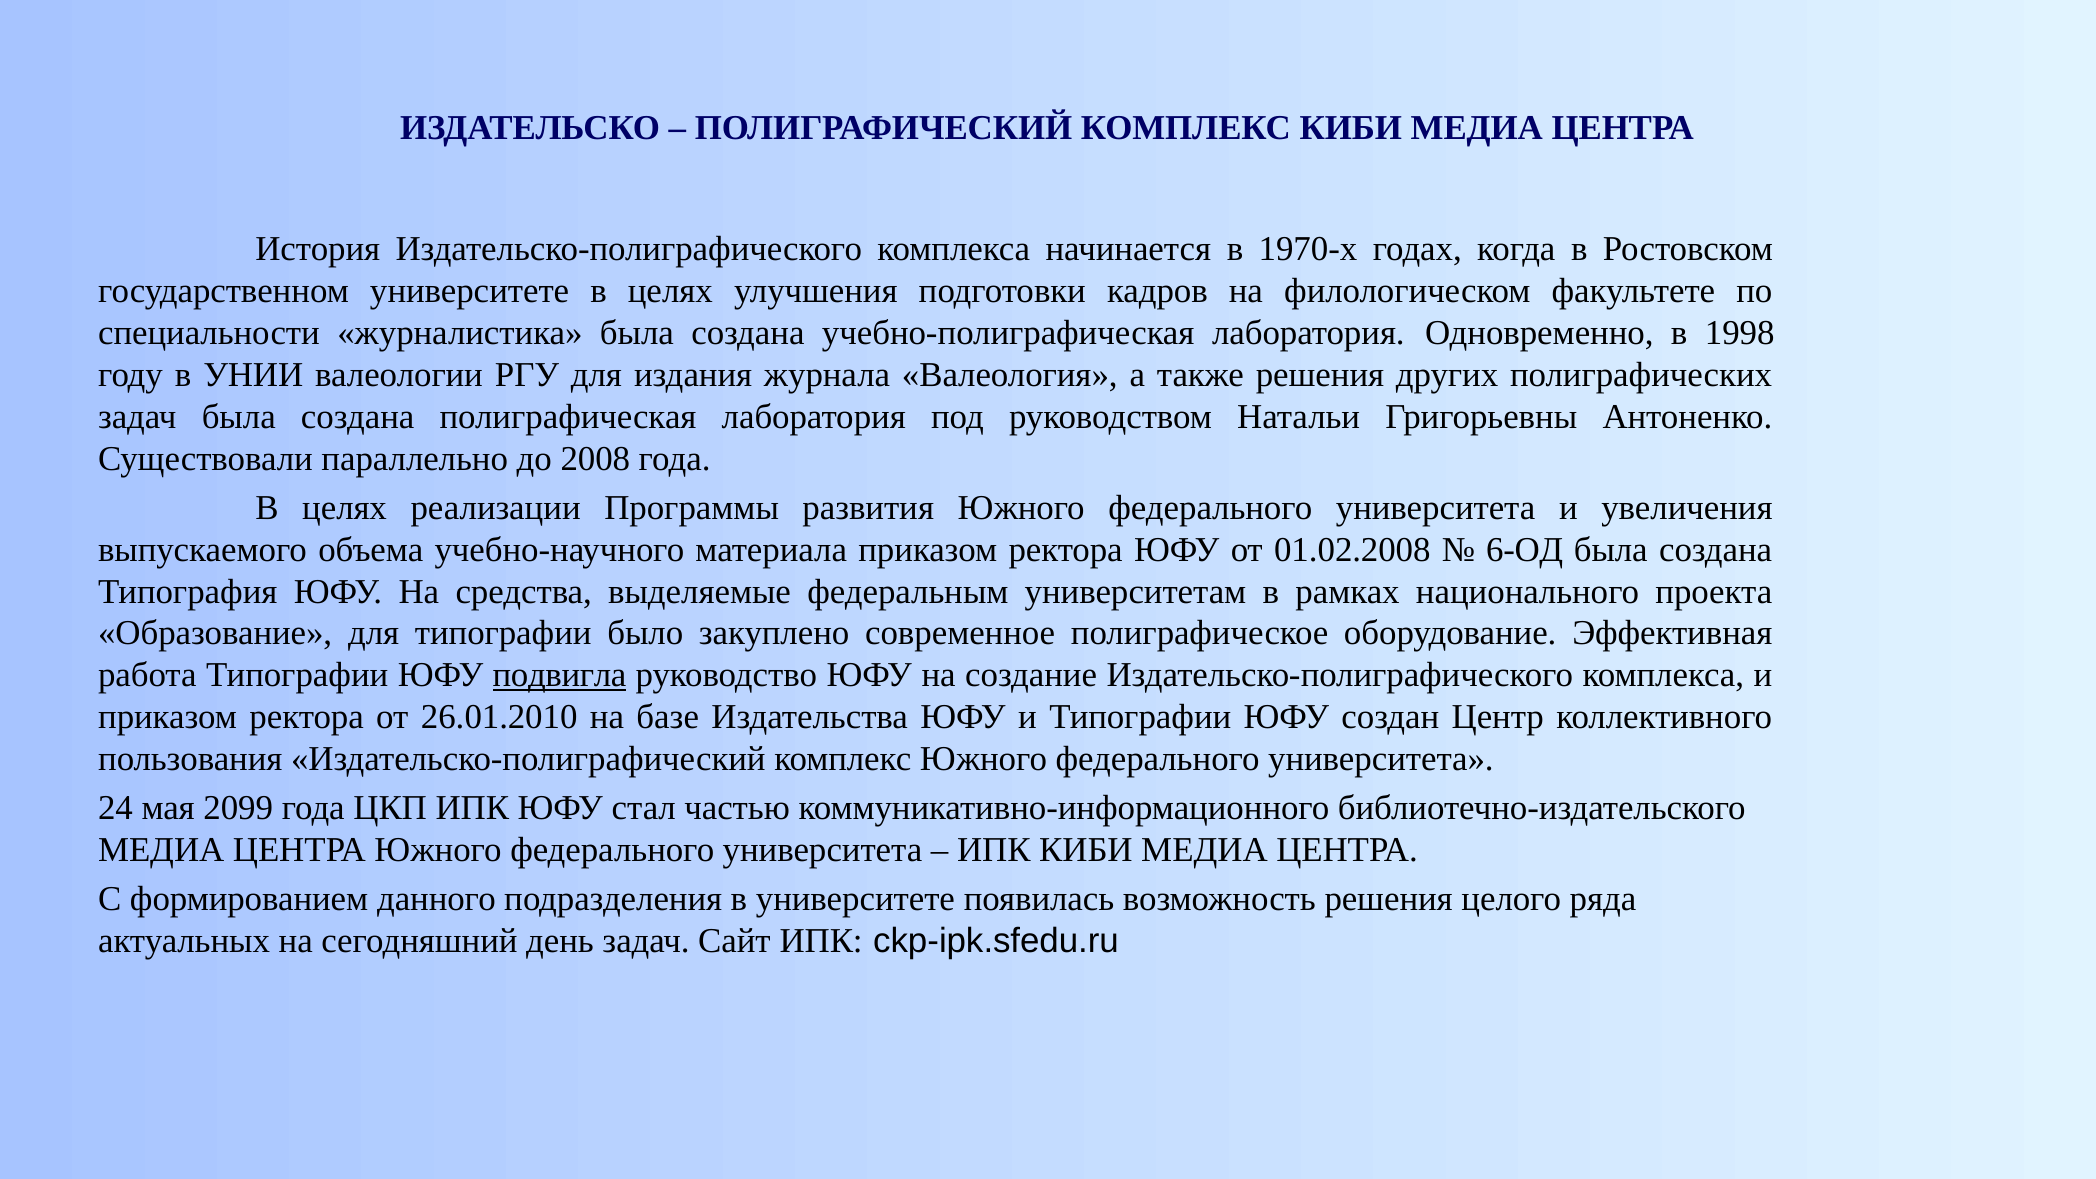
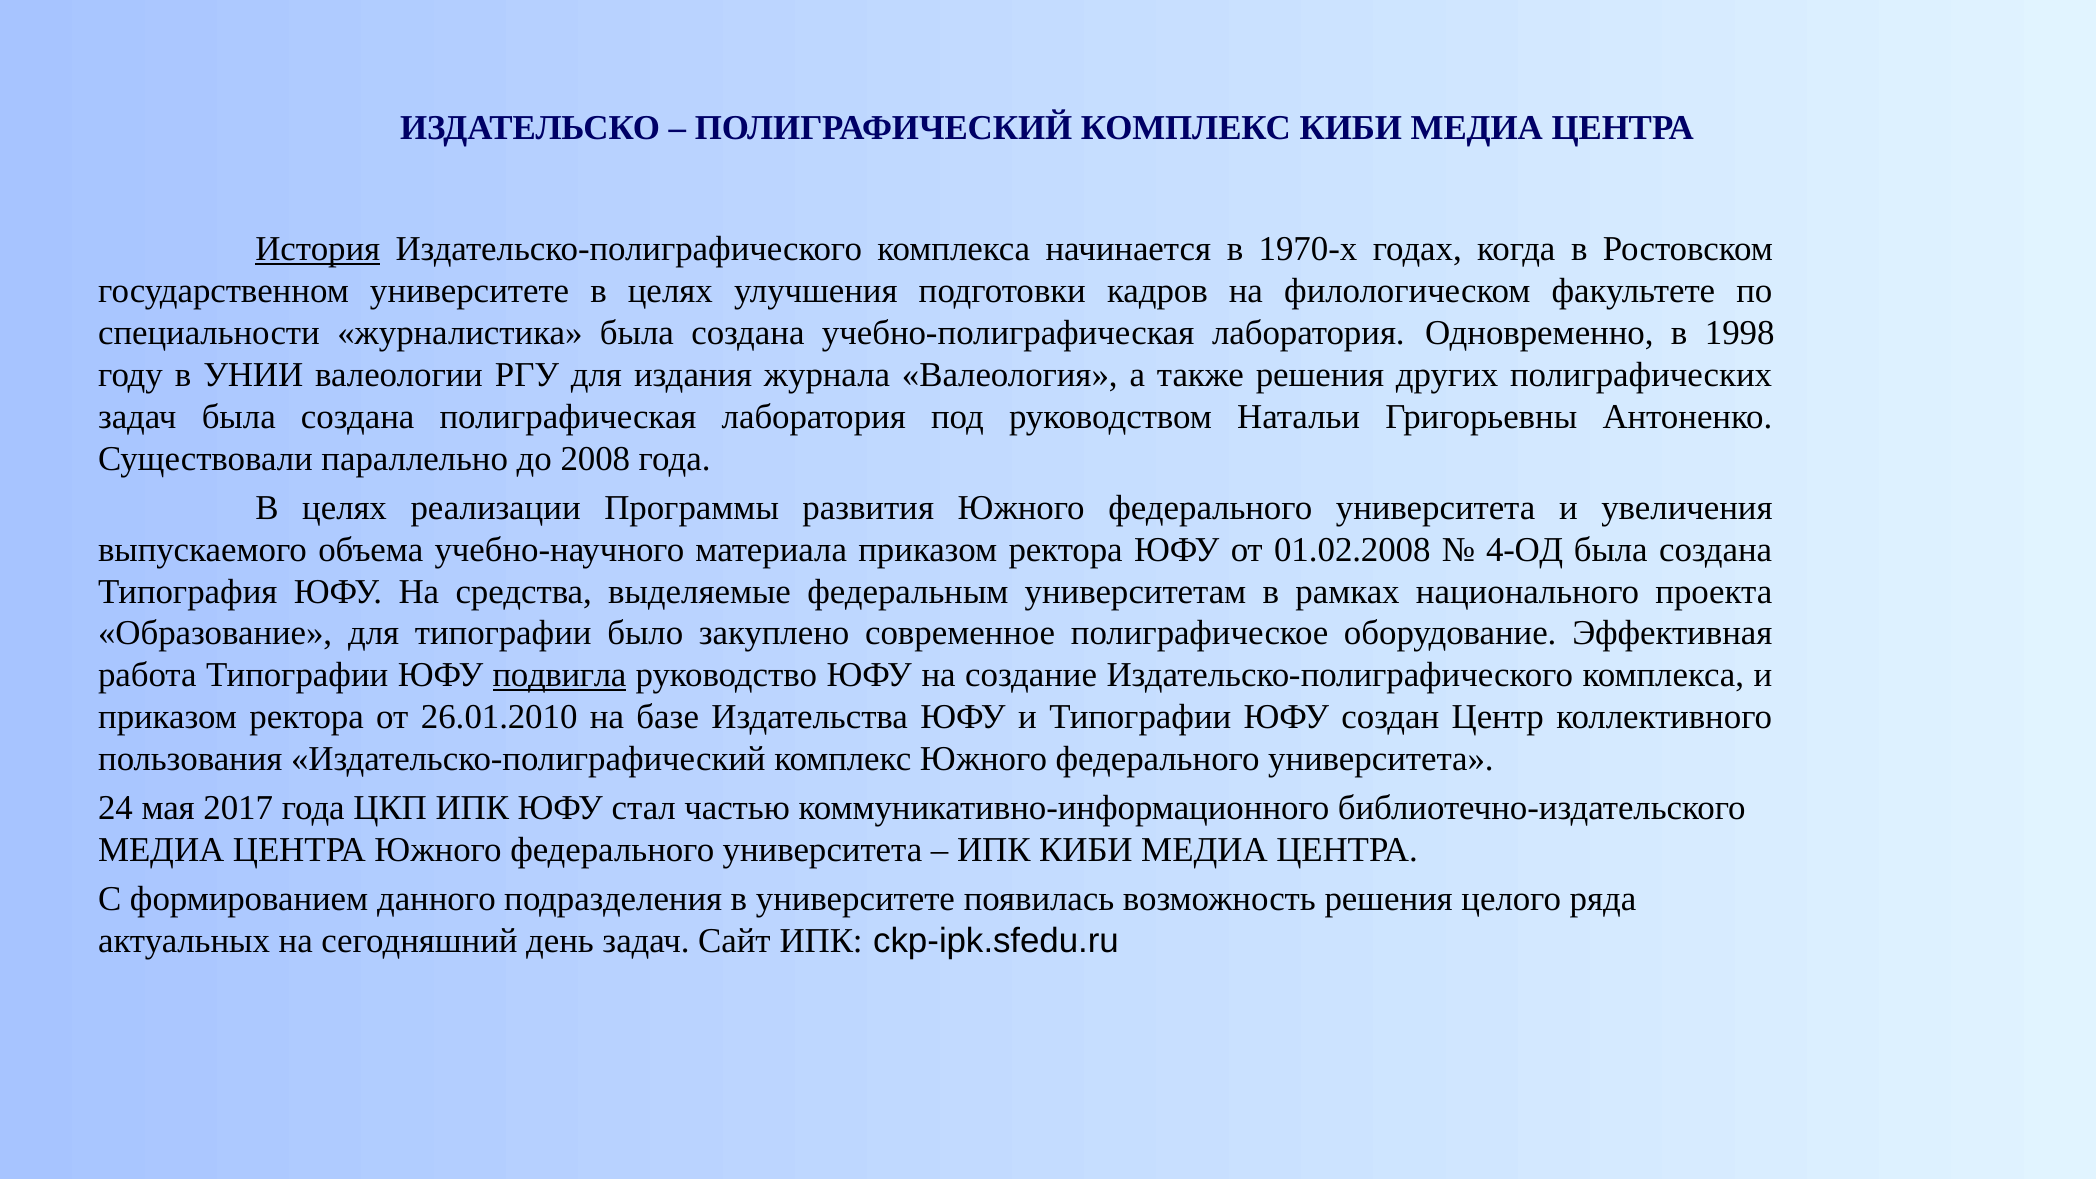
История underline: none -> present (318, 249)
6-ОД: 6-ОД -> 4-ОД (1525, 550)
2099: 2099 -> 2017 (238, 808)
